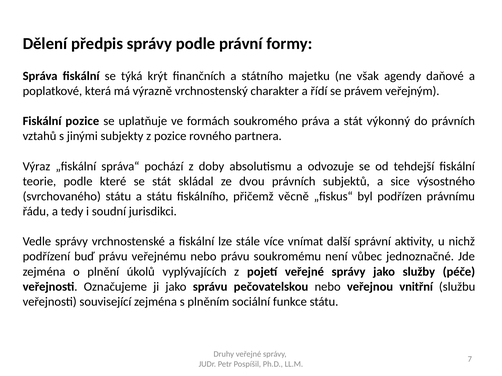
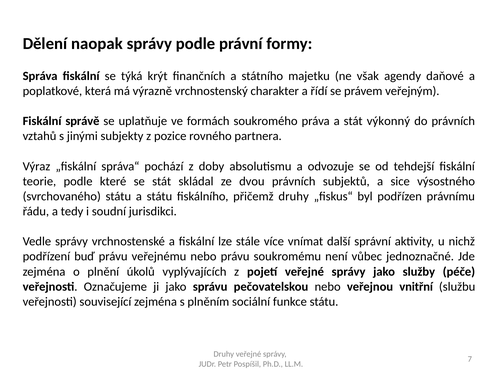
předpis: předpis -> naopak (97, 44)
Fiskální pozice: pozice -> správě (82, 121)
přičemž věcně: věcně -> druhy (294, 197)
